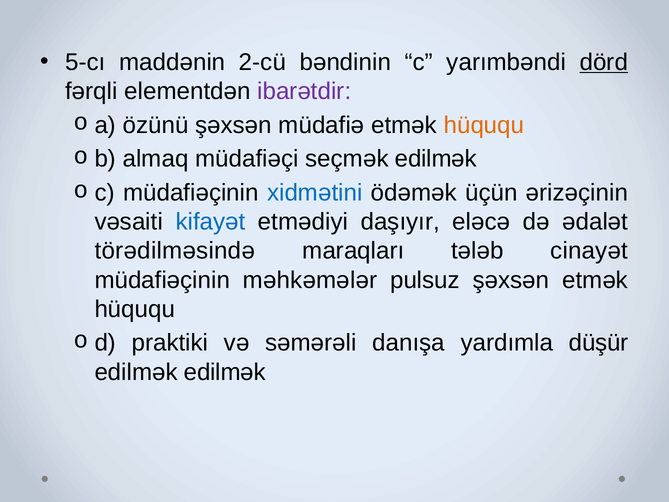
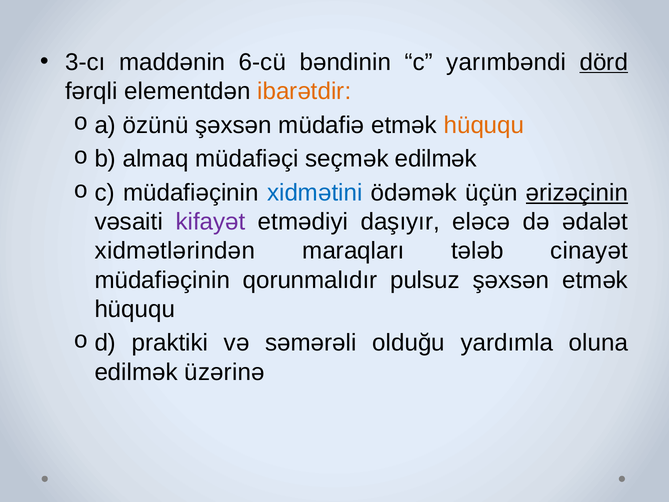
5-cı: 5-cı -> 3-cı (85, 62)
2-cü: 2-cü -> 6-cü (262, 62)
ibarətdir colour: purple -> orange (304, 91)
ərizəçinin underline: none -> present (577, 193)
kifayət colour: blue -> purple (210, 222)
törədilməsində: törədilməsində -> xidmətlərindən (175, 251)
məhkəmələr: məhkəmələr -> qorunmalıdır (310, 280)
danışa: danışa -> olduğu (409, 343)
düşür: düşür -> oluna (599, 343)
edilmək edilmək: edilmək -> üzərinə (225, 372)
